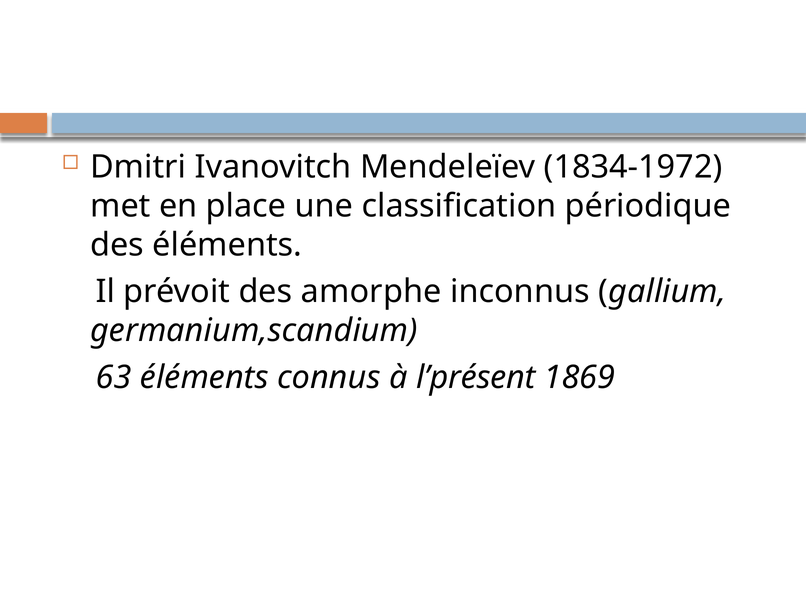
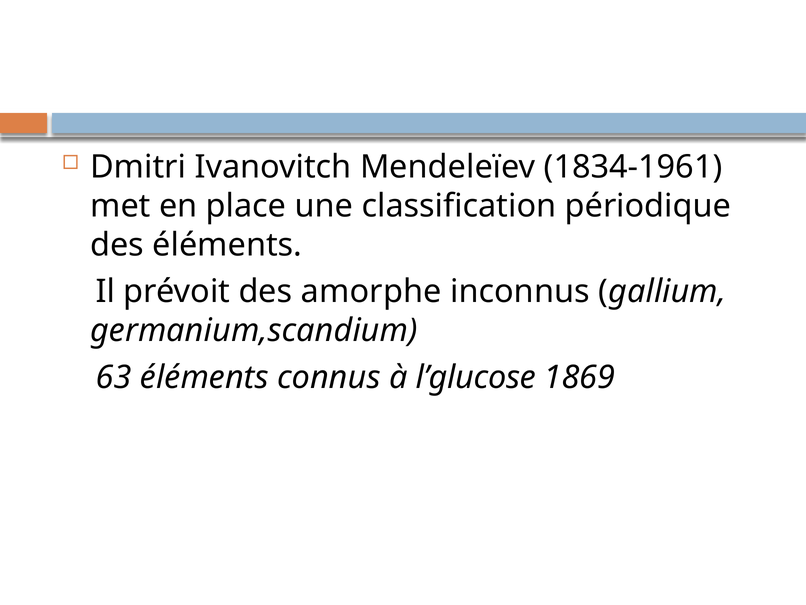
1834-1972: 1834-1972 -> 1834-1961 (633, 167)
l’présent: l’présent -> l’glucose (476, 377)
